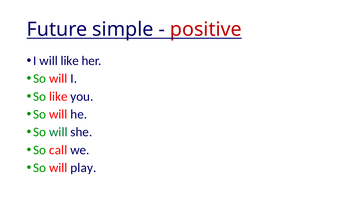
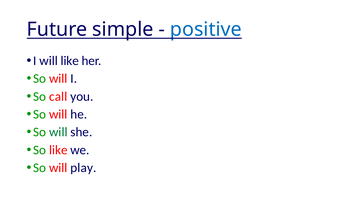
positive colour: red -> blue (206, 29)
So like: like -> call (58, 96)
So call: call -> like (58, 150)
